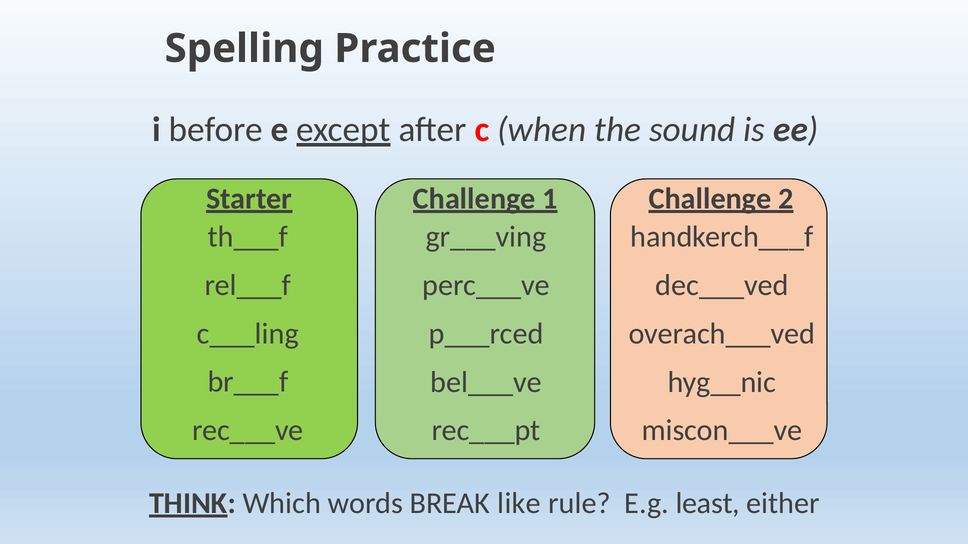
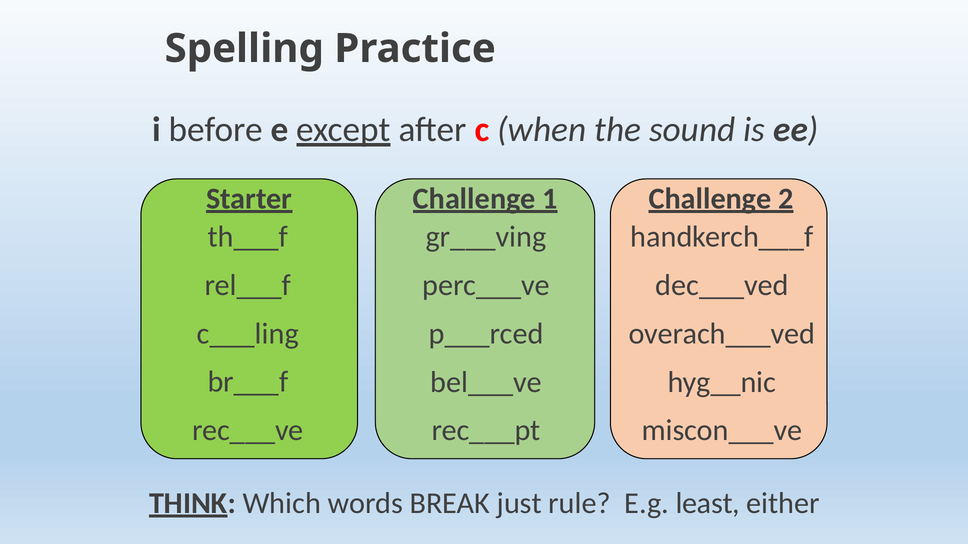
like: like -> just (519, 504)
